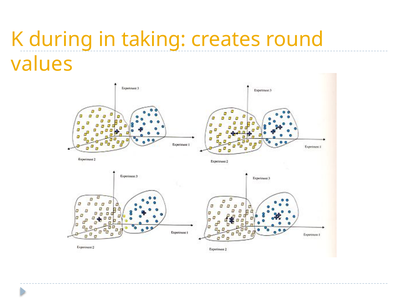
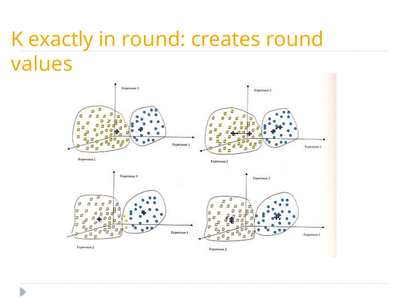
during: during -> exactly (61, 39)
in taking: taking -> round (154, 39)
